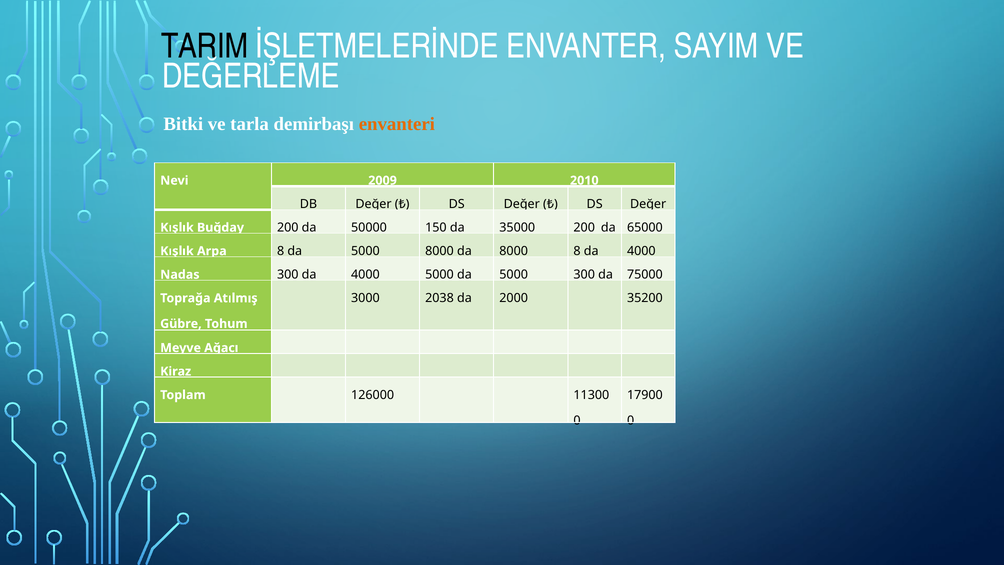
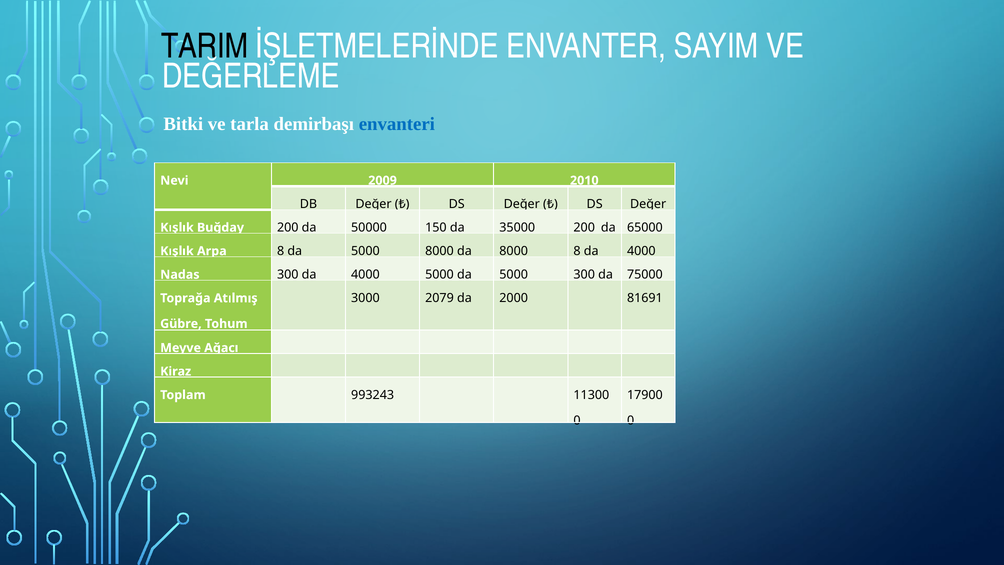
envanteri colour: orange -> blue (397, 124)
2038: 2038 -> 2079 (439, 298)
35200: 35200 -> 81691 (645, 298)
126000: 126000 -> 993243 (373, 395)
